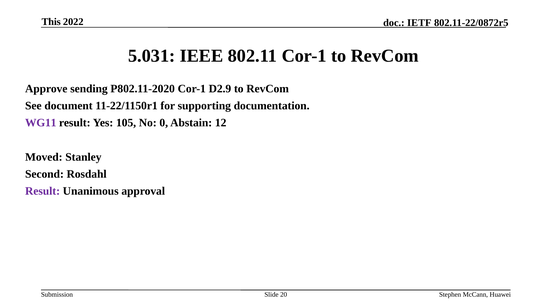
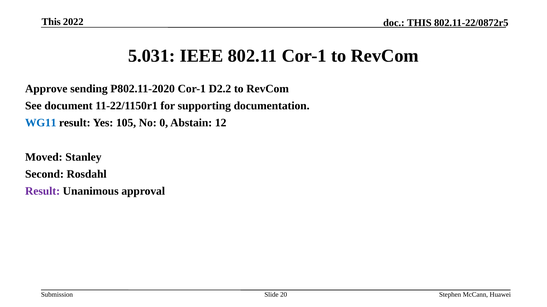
IETF: IETF -> THIS (419, 23)
D2.9: D2.9 -> D2.2 (220, 89)
WG11 colour: purple -> blue (41, 123)
